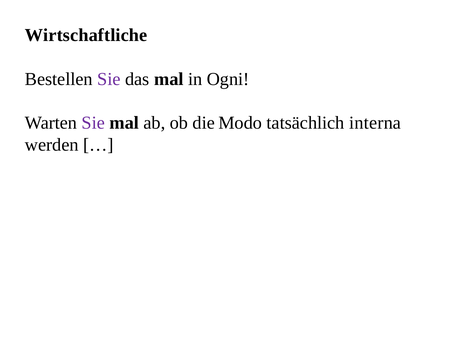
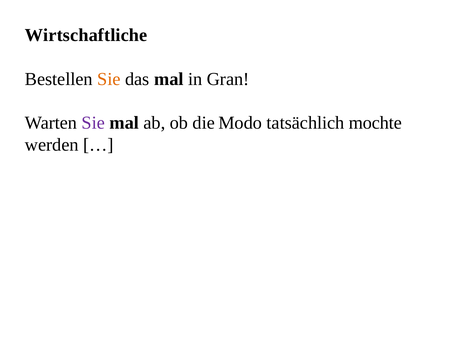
Sie colour: purple -> orange (109, 79)
Ogni: Ogni -> Gran (228, 79)
interna: interna -> mochte (375, 123)
